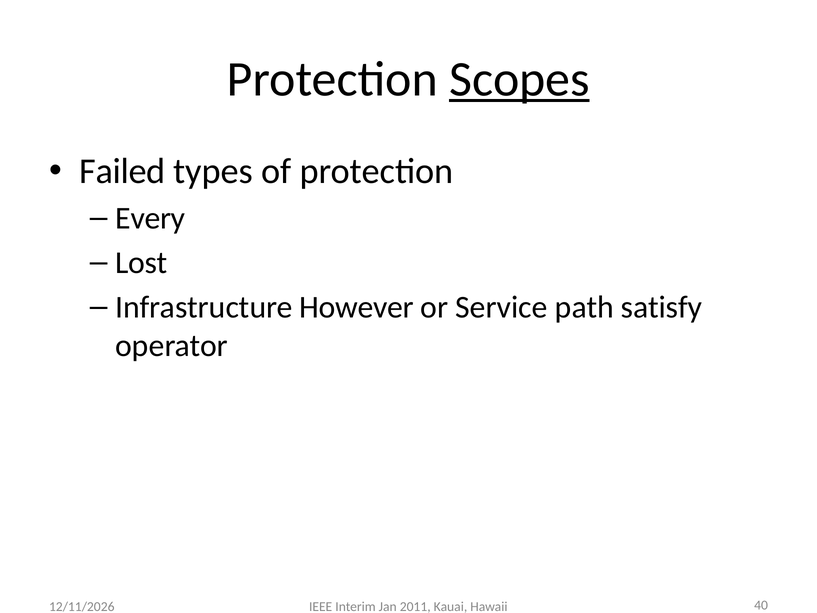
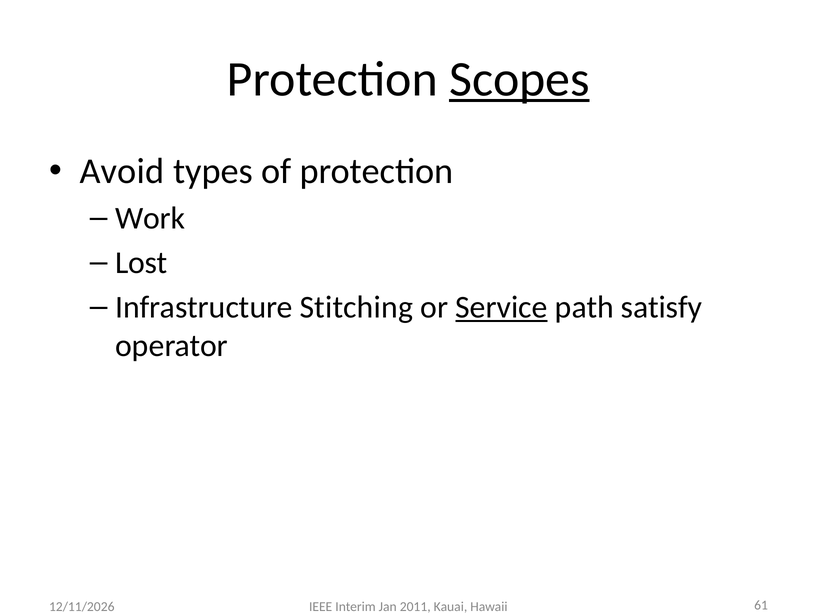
Failed: Failed -> Avoid (122, 171)
Every: Every -> Work (150, 218)
However: However -> Stitching (356, 307)
Service underline: none -> present (502, 307)
40: 40 -> 61 (761, 605)
